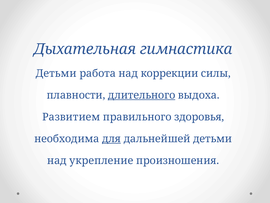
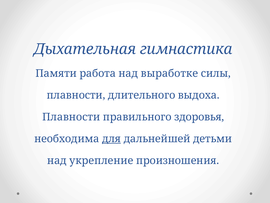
Детьми: Детьми -> Памяти (56, 73)
коррекции: коррекции -> выработке (169, 73)
длительного underline: present -> none (142, 95)
Развитием: Развитием -> Плавности (71, 117)
